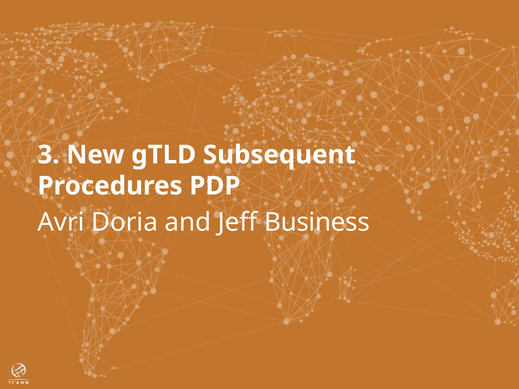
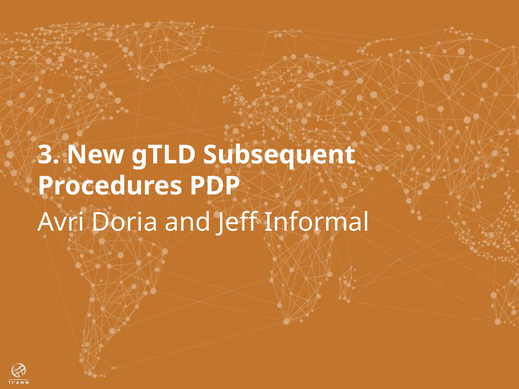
Business: Business -> Informal (317, 222)
